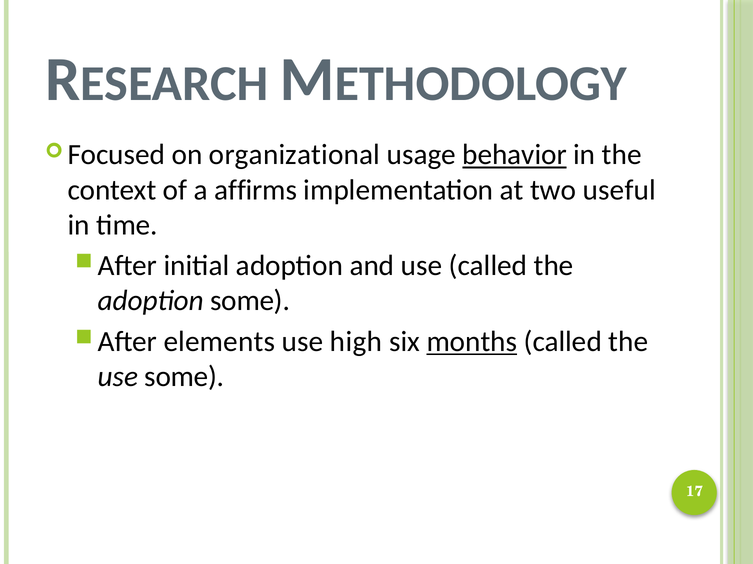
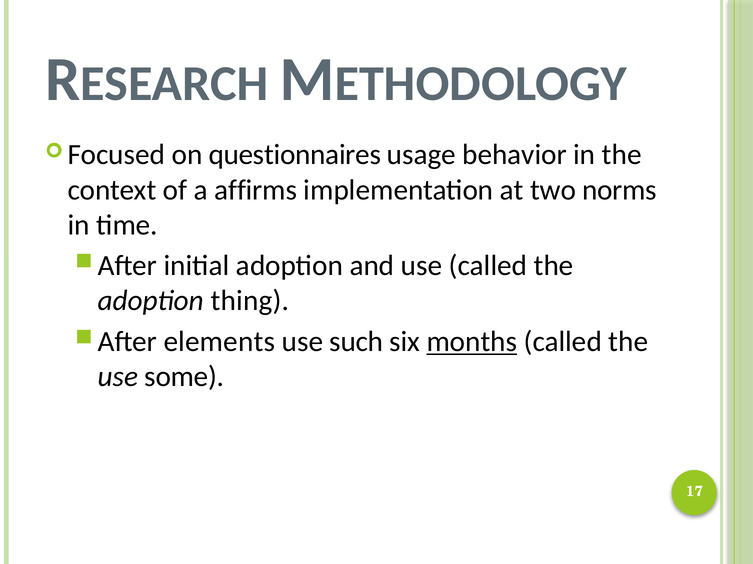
organizational: organizational -> questionnaires (295, 155)
behavior underline: present -> none (515, 155)
useful: useful -> norms (620, 190)
adoption some: some -> thing (250, 301)
high: high -> such (356, 342)
